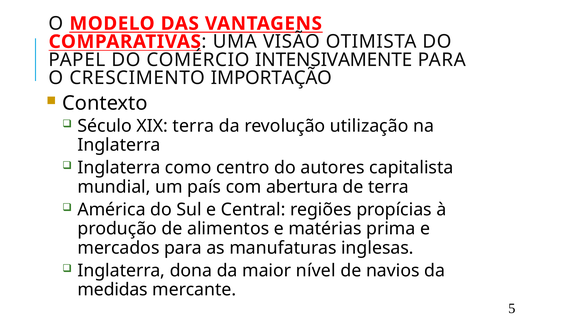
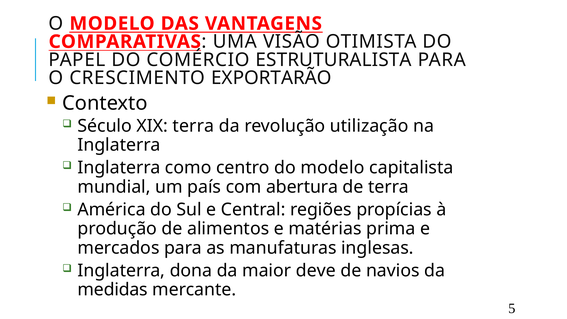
INTENSIVAMENTE: INTENSIVAMENTE -> ESTRUTURALISTA (334, 60)
IMPORTAÇÃO: IMPORTAÇÃO -> EXPORTARÃO (271, 78)
do autores: autores -> modelo (332, 168)
nível: nível -> deve (316, 270)
